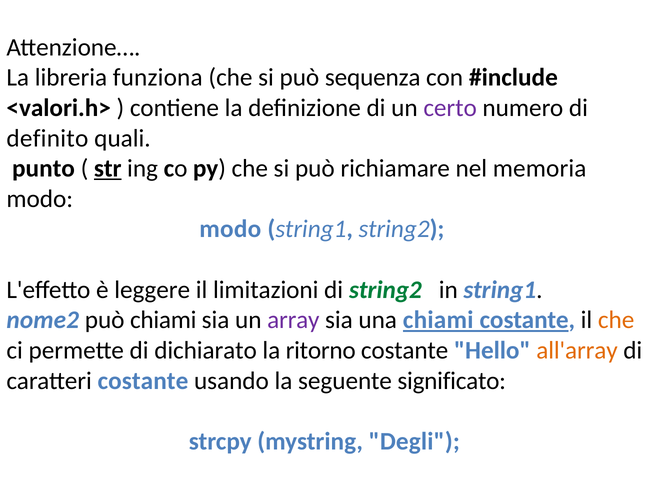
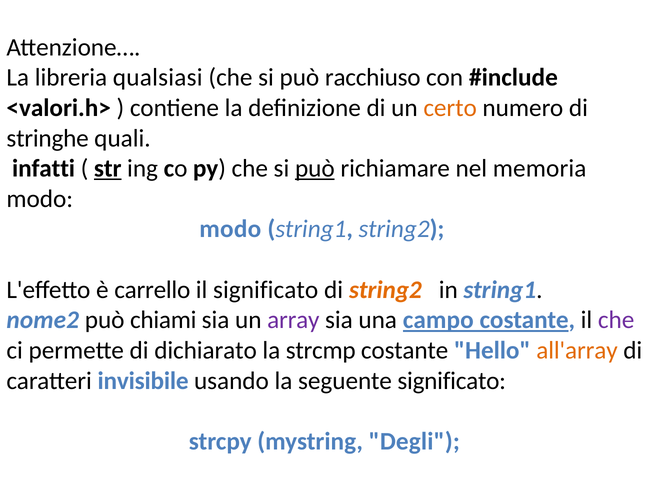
funziona: funziona -> qualsiasi (158, 78)
sequenza: sequenza -> racchiuso (373, 78)
certo colour: purple -> orange (450, 108)
definito: definito -> stringhe (48, 138)
punto: punto -> infatti (44, 168)
può underline: none -> present (315, 168)
leggere: leggere -> carrello (152, 290)
il limitazioni: limitazioni -> significato (266, 290)
string2 colour: green -> orange (385, 290)
una chiami: chiami -> campo (438, 320)
che colour: orange -> purple (616, 320)
ritorno: ritorno -> strcmp (321, 350)
caratteri costante: costante -> invisibile (143, 381)
